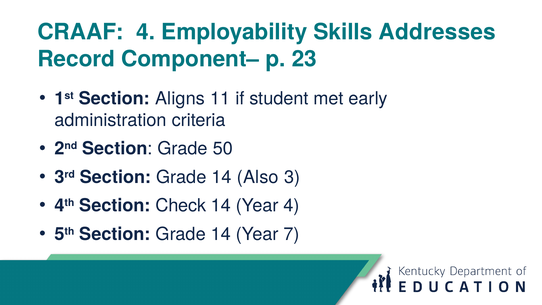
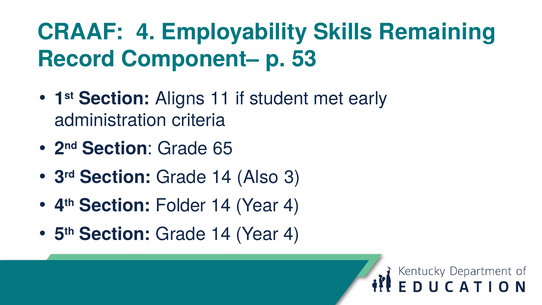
Addresses: Addresses -> Remaining (437, 32)
23: 23 -> 53 (304, 59)
50: 50 -> 65 (223, 149)
Check: Check -> Folder (181, 206)
Grade 14 Year 7: 7 -> 4 (292, 234)
